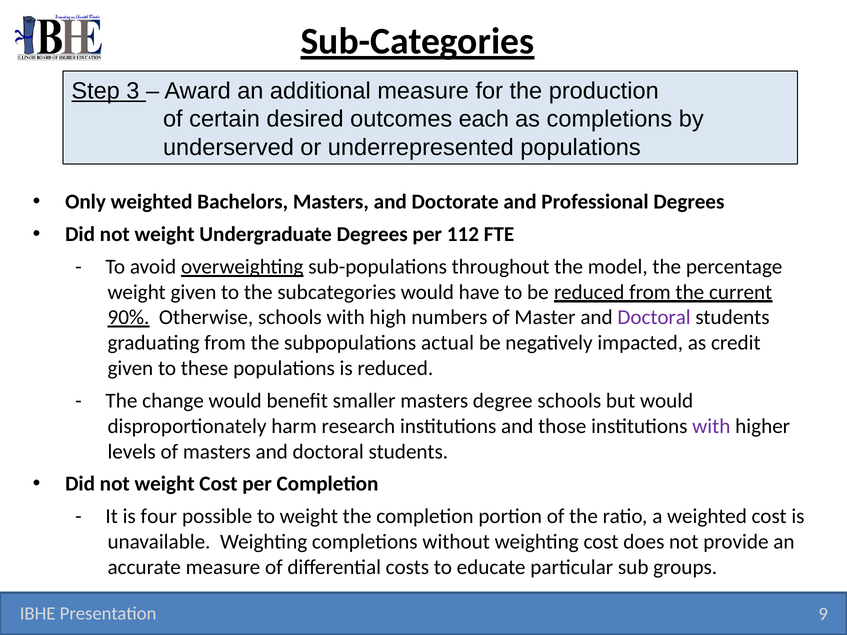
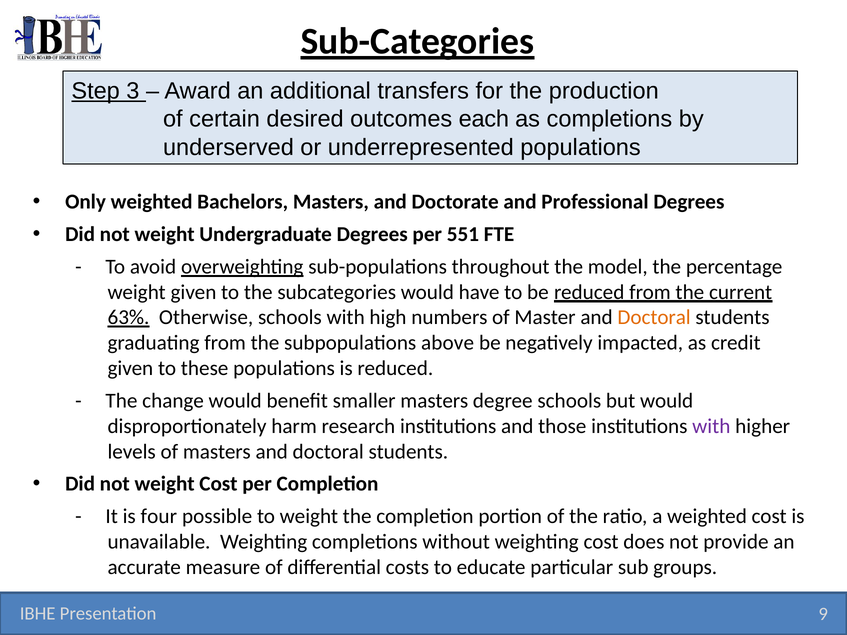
additional measure: measure -> transfers (423, 91)
112: 112 -> 551 (463, 234)
90%: 90% -> 63% (128, 318)
Doctoral colour: purple -> orange (654, 318)
actual: actual -> above (448, 343)
